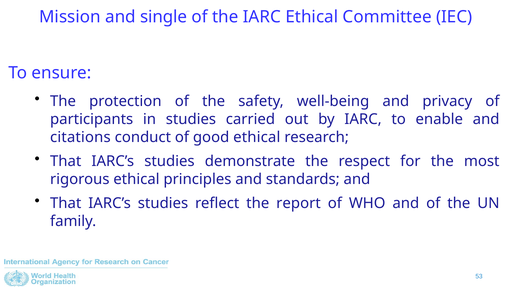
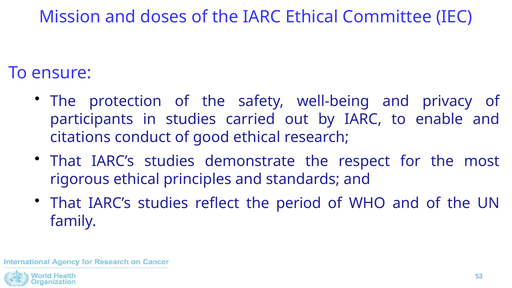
single: single -> doses (164, 17)
report: report -> period (299, 203)
